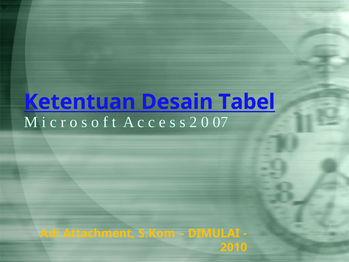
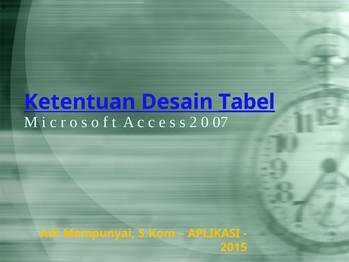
Tabel underline: none -> present (247, 102)
Attachment: Attachment -> Mempunyai (99, 233)
DIMULAI: DIMULAI -> APLIKASI (214, 233)
2010: 2010 -> 2015 (234, 247)
